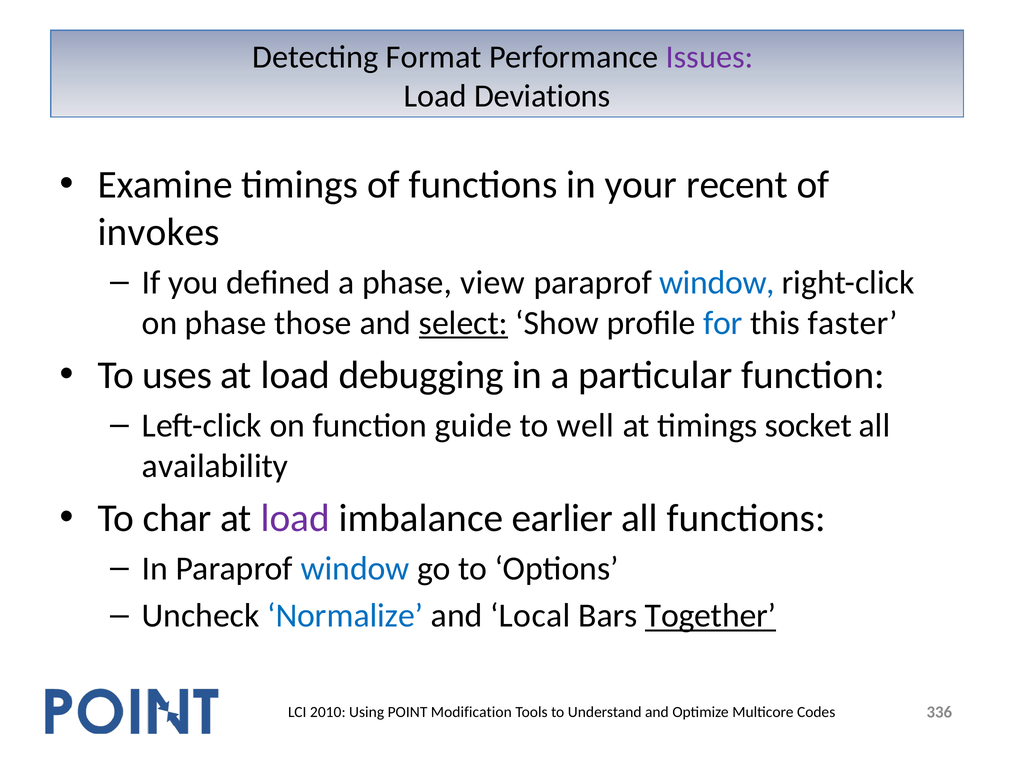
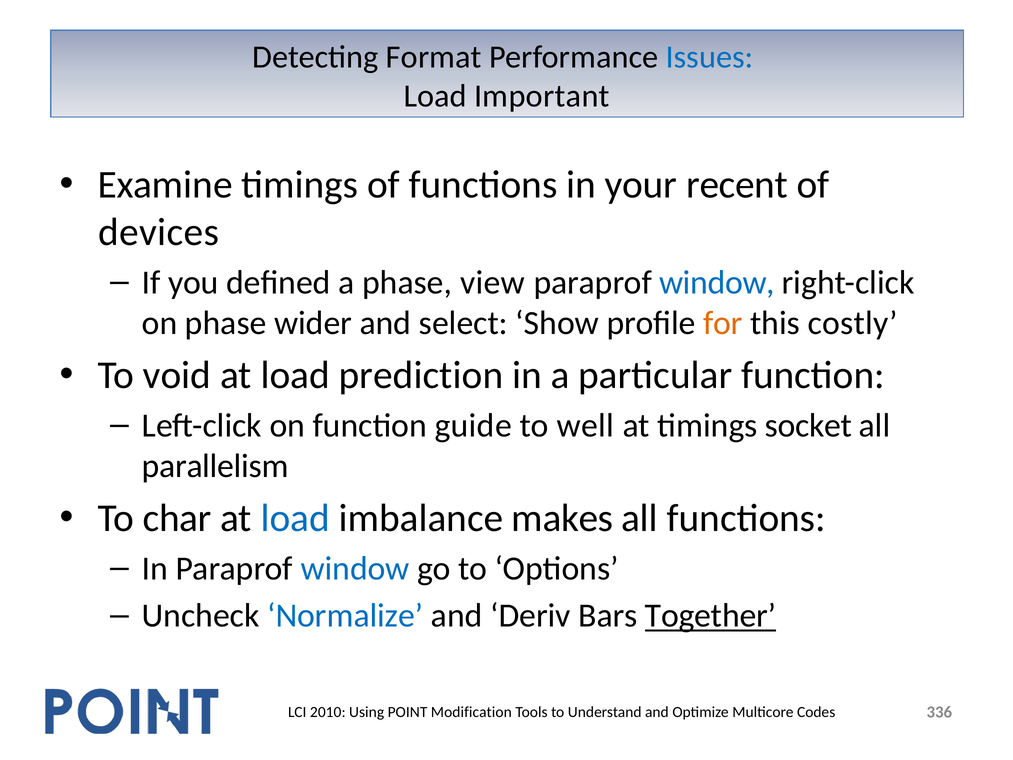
Issues colour: purple -> blue (710, 57)
Deviations: Deviations -> Important (542, 96)
invokes: invokes -> devices (159, 232)
those: those -> wider (313, 323)
select underline: present -> none (463, 323)
for colour: blue -> orange (723, 323)
faster: faster -> costly (853, 323)
uses: uses -> void (177, 375)
debugging: debugging -> prediction (421, 375)
availability: availability -> parallelism (215, 466)
load colour: purple -> blue (295, 518)
earlier: earlier -> makes (562, 518)
Local: Local -> Deriv (530, 616)
